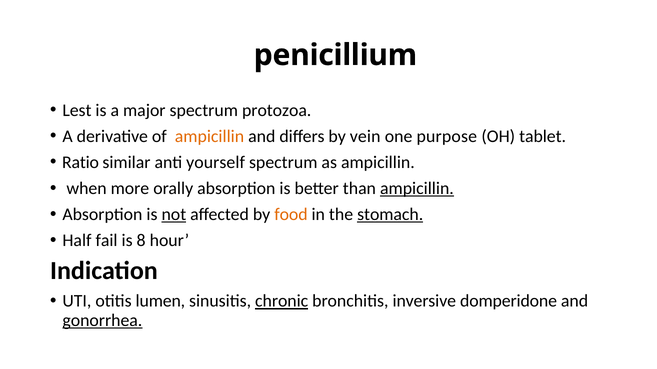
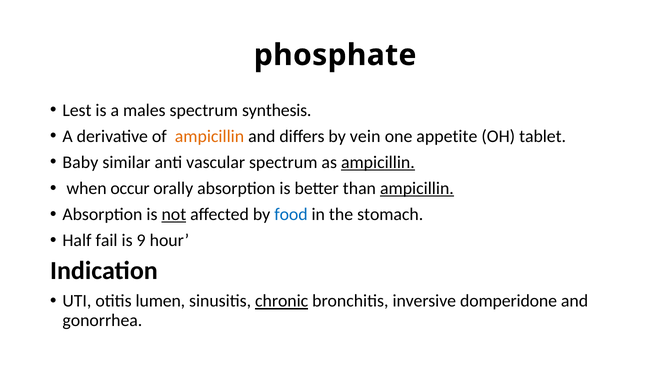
penicillium: penicillium -> phosphate (335, 55)
major: major -> males (144, 110)
protozoa: protozoa -> synthesis (277, 110)
purpose: purpose -> appetite (447, 136)
Ratio: Ratio -> Baby (80, 162)
yourself: yourself -> vascular (216, 162)
ampicillin underline: none -> present (378, 162)
more: more -> occur (130, 188)
food colour: orange -> blue (291, 215)
stomach underline: present -> none (390, 215)
8: 8 -> 9 (141, 241)
gonorrhea underline: present -> none (102, 321)
